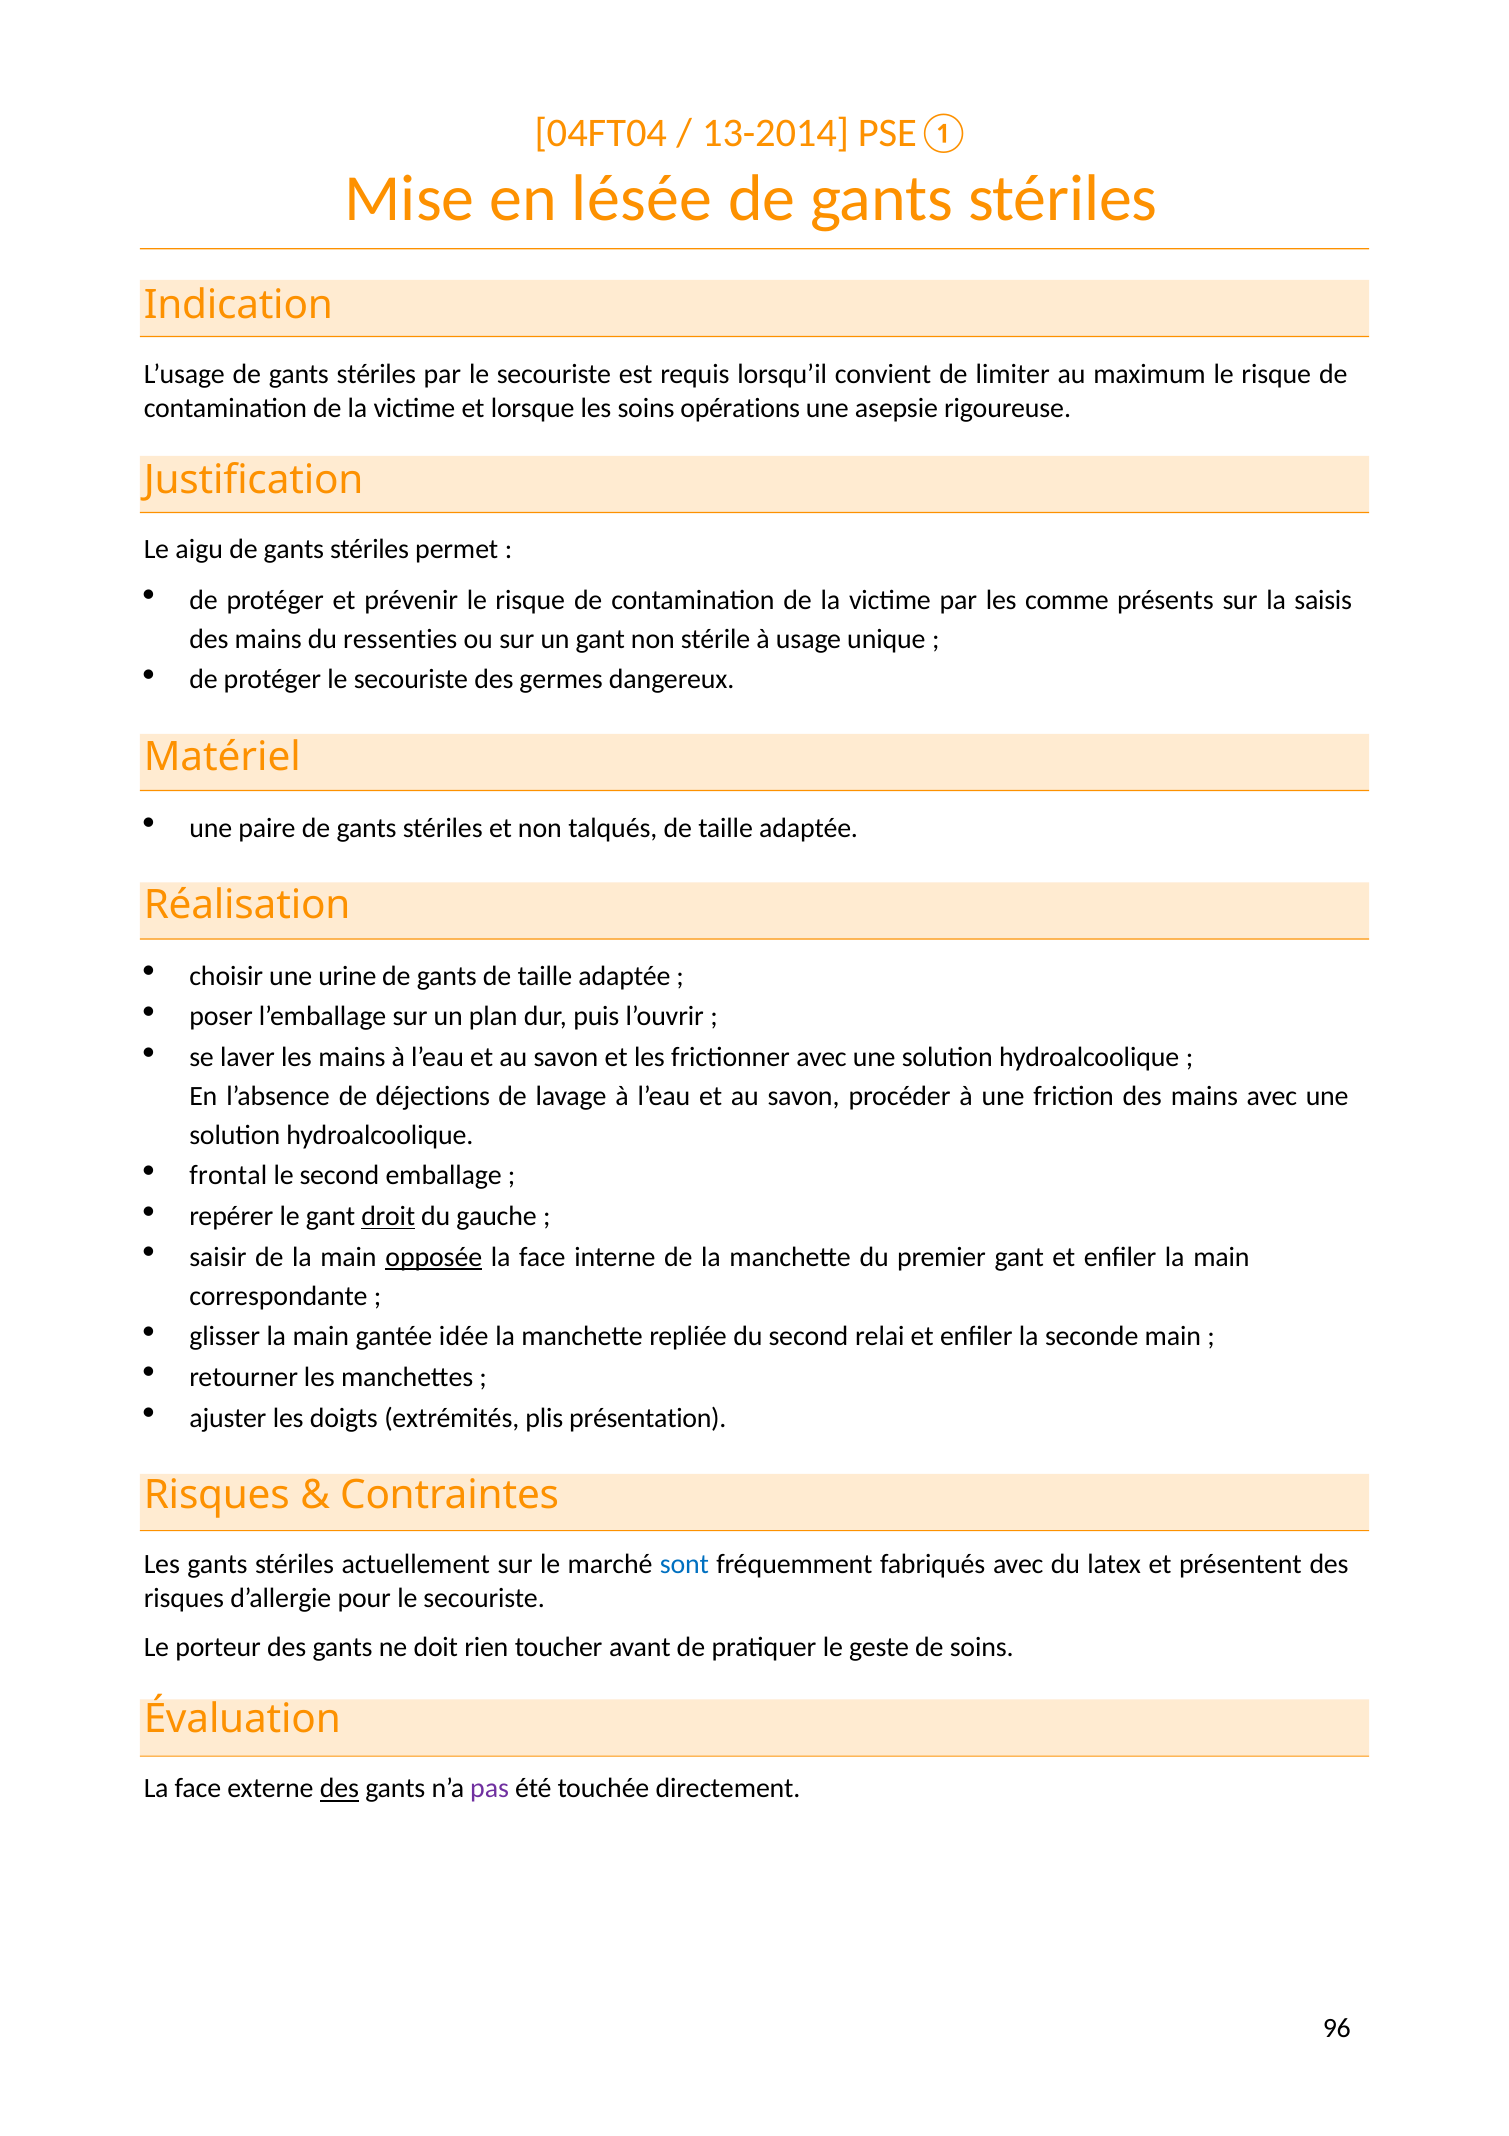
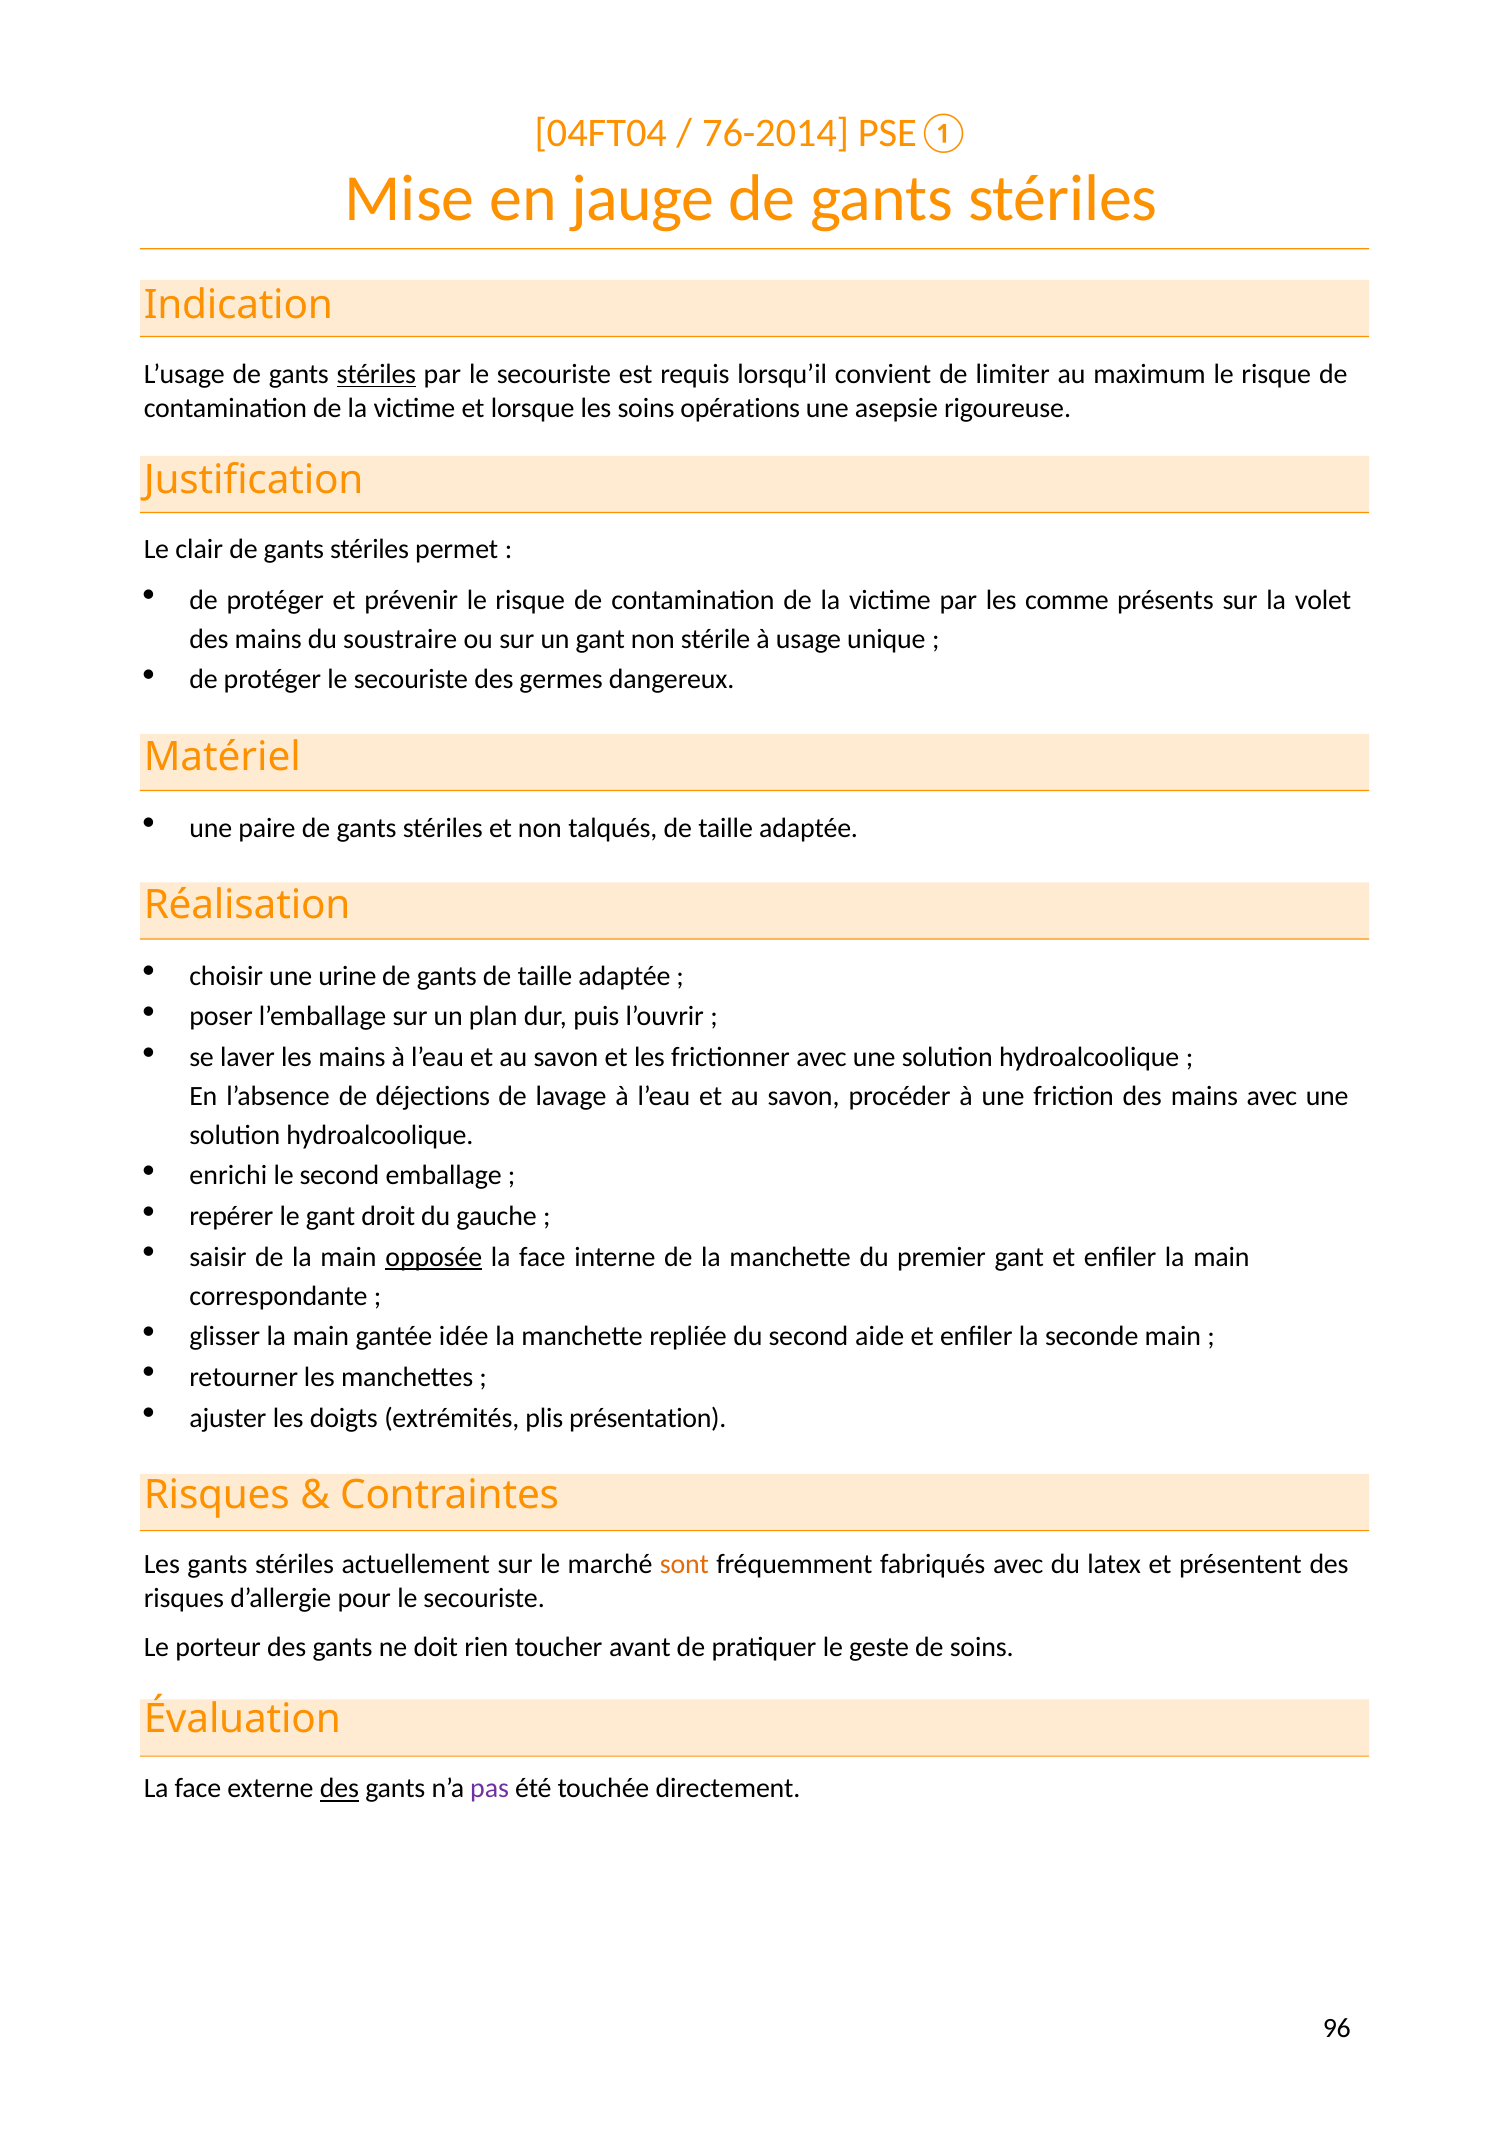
13-2014: 13-2014 -> 76-2014 (776, 133)
lésée: lésée -> jauge (643, 199)
stériles underline: none -> present (376, 374)
aigu: aigu -> clair (199, 549)
saisis: saisis -> volet (1323, 600)
ressenties: ressenties -> soustraire (400, 639)
frontal: frontal -> enrichi (228, 1175)
droit underline: present -> none (388, 1216)
relai: relai -> aide (880, 1336)
sont colour: blue -> orange (684, 1564)
